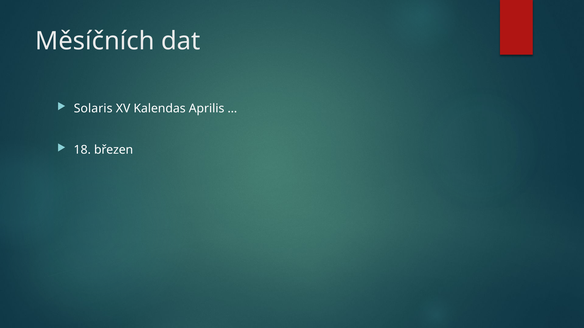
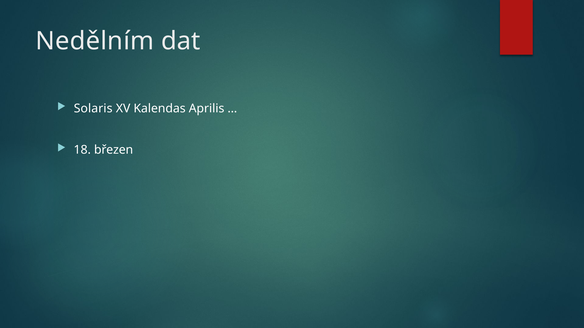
Měsíčních: Měsíčních -> Nedělním (95, 41)
